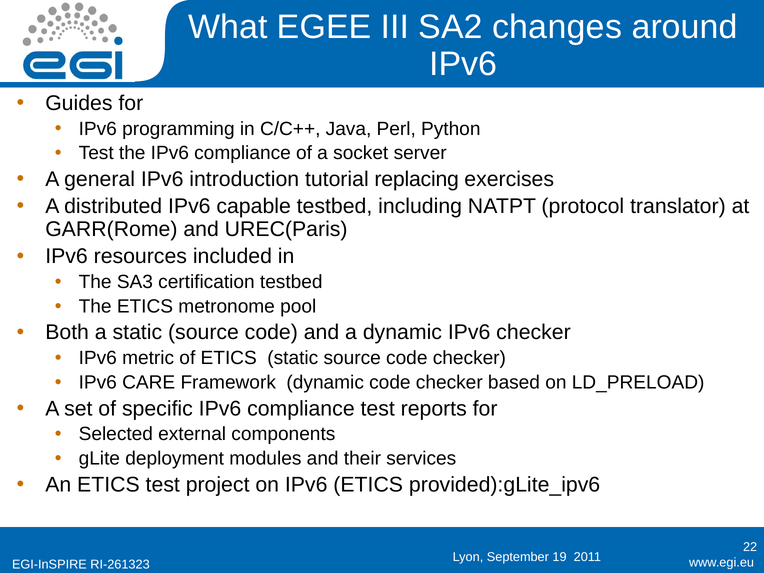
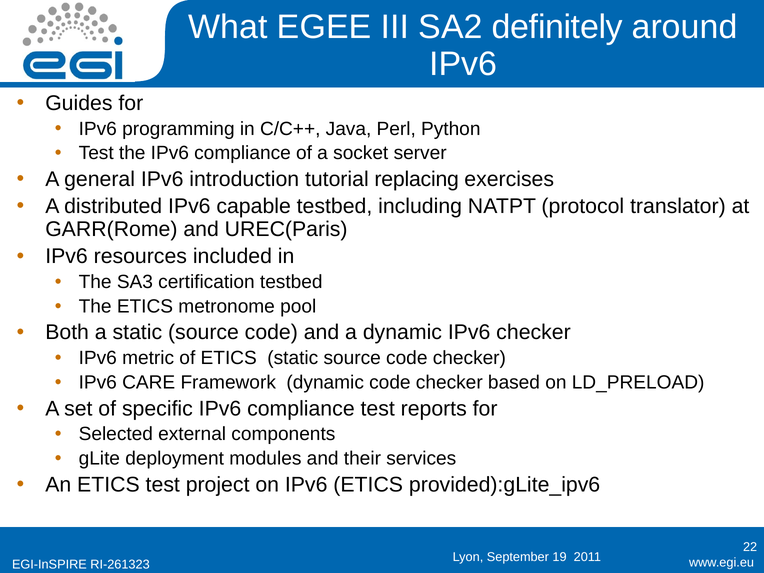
changes: changes -> definitely (557, 27)
